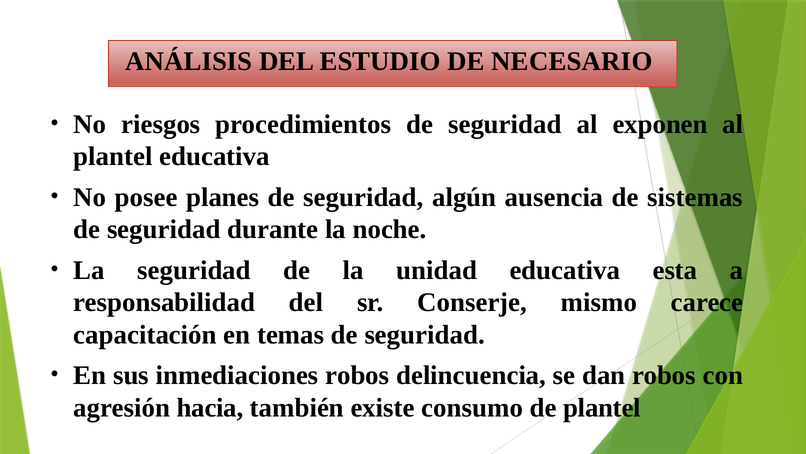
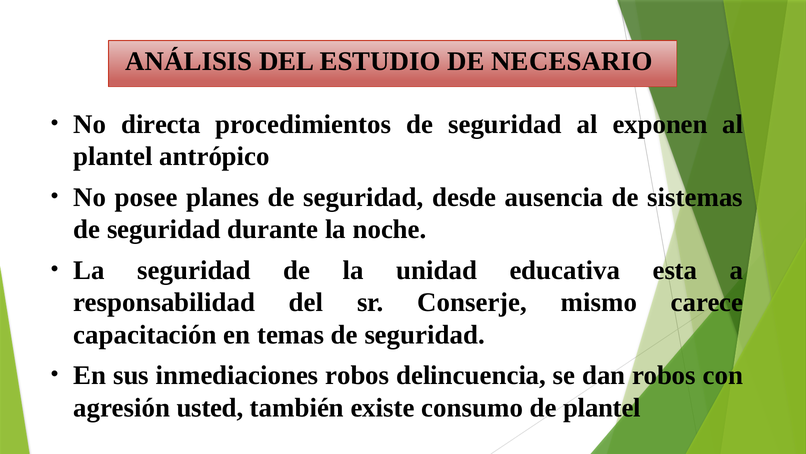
riesgos: riesgos -> directa (161, 124)
plantel educativa: educativa -> antrópico (215, 156)
algún: algún -> desde (464, 197)
hacia: hacia -> usted (210, 407)
